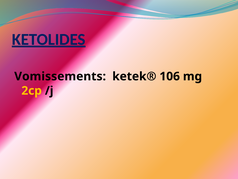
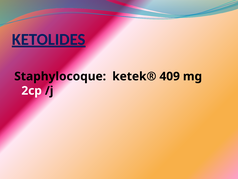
Vomissements: Vomissements -> Staphylocoque (60, 76)
106: 106 -> 409 (170, 76)
2cp colour: yellow -> white (32, 90)
